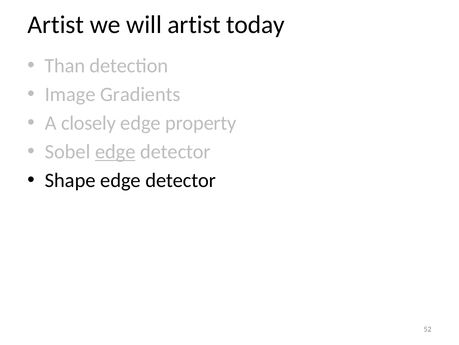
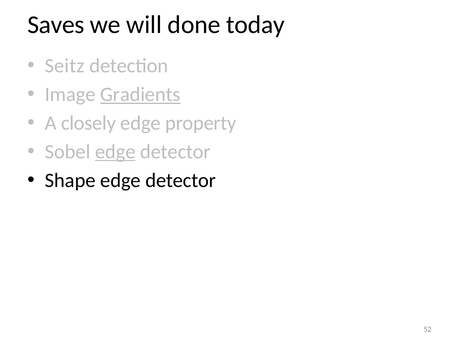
Artist: Artist -> Saves (56, 25)
will artist: artist -> done (194, 25)
Than: Than -> Seitz (65, 66)
Gradients underline: none -> present (140, 94)
